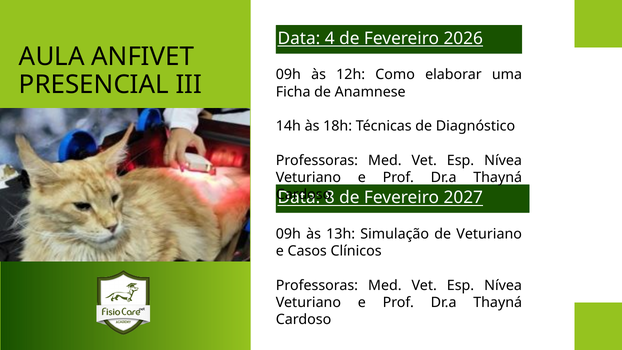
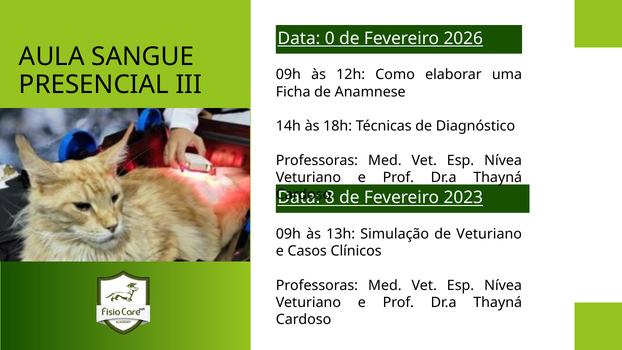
4: 4 -> 0 (330, 38)
ANFIVET: ANFIVET -> SANGUE (143, 57)
2027: 2027 -> 2023 (463, 197)
